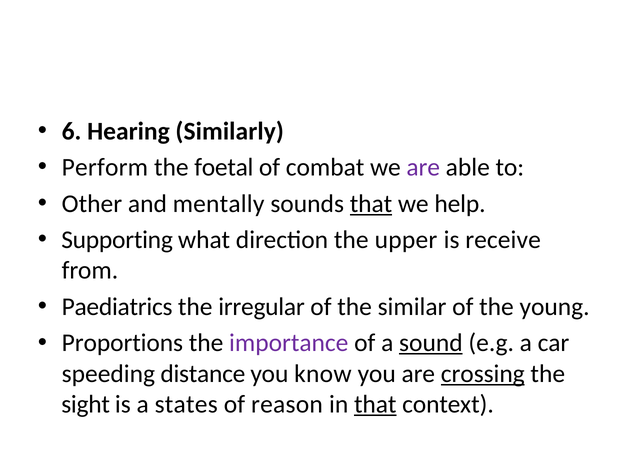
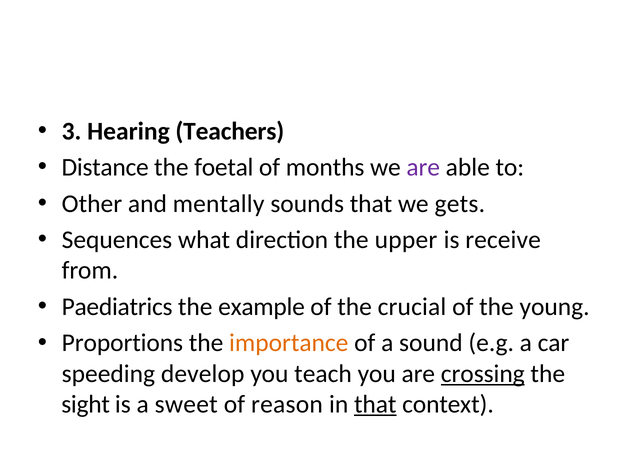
6: 6 -> 3 (72, 131)
Similarly: Similarly -> Teachers (230, 131)
Perform: Perform -> Distance (105, 167)
combat: combat -> months (325, 167)
that underline: present -> none (371, 203)
help: help -> gets (460, 203)
Supporting: Supporting -> Sequences (117, 240)
irregular: irregular -> example (262, 307)
similar: similar -> crucial (412, 307)
importance colour: purple -> orange (289, 343)
sound underline: present -> none (431, 343)
distance: distance -> develop (203, 373)
know: know -> teach (323, 373)
states: states -> sweet (186, 404)
